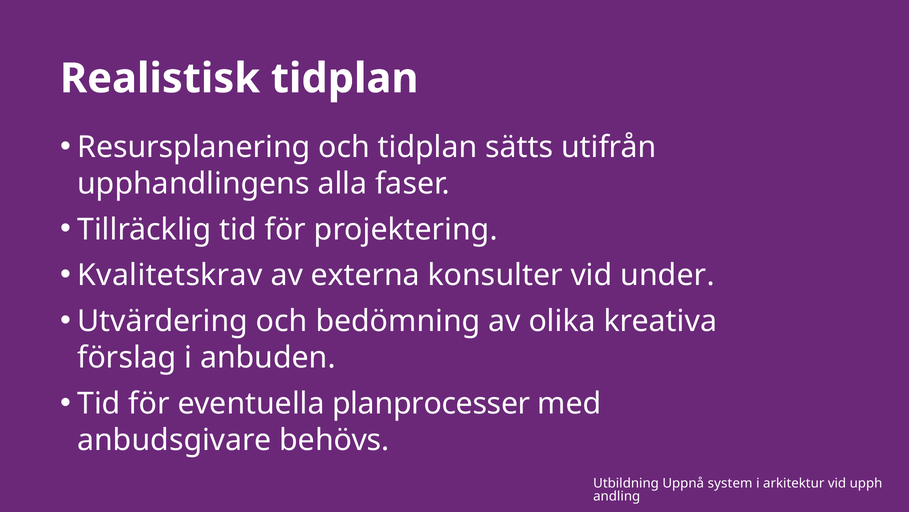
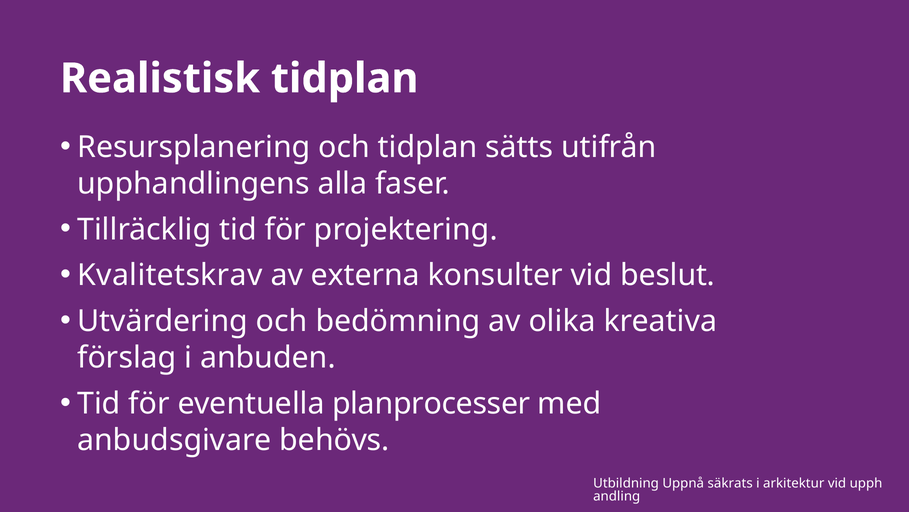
under: under -> beslut (668, 275)
system: system -> säkrats (730, 483)
